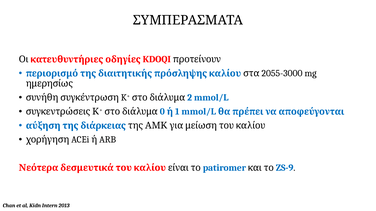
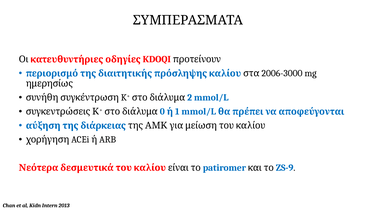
2055-3000: 2055-3000 -> 2006-3000 (282, 74)
